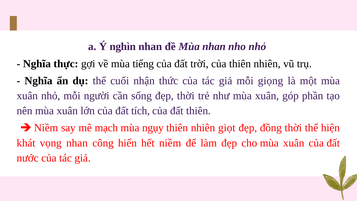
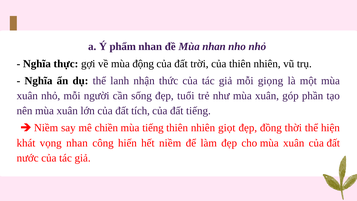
nghìn: nghìn -> phẩm (123, 47)
tiếng: tiếng -> động (143, 64)
cuối: cuối -> lanh (120, 81)
đẹp thời: thời -> tuổi (186, 96)
đất thiên: thiên -> tiếng (198, 111)
mạch: mạch -> chiền (106, 128)
mùa ngụy: ngụy -> tiếng (153, 128)
